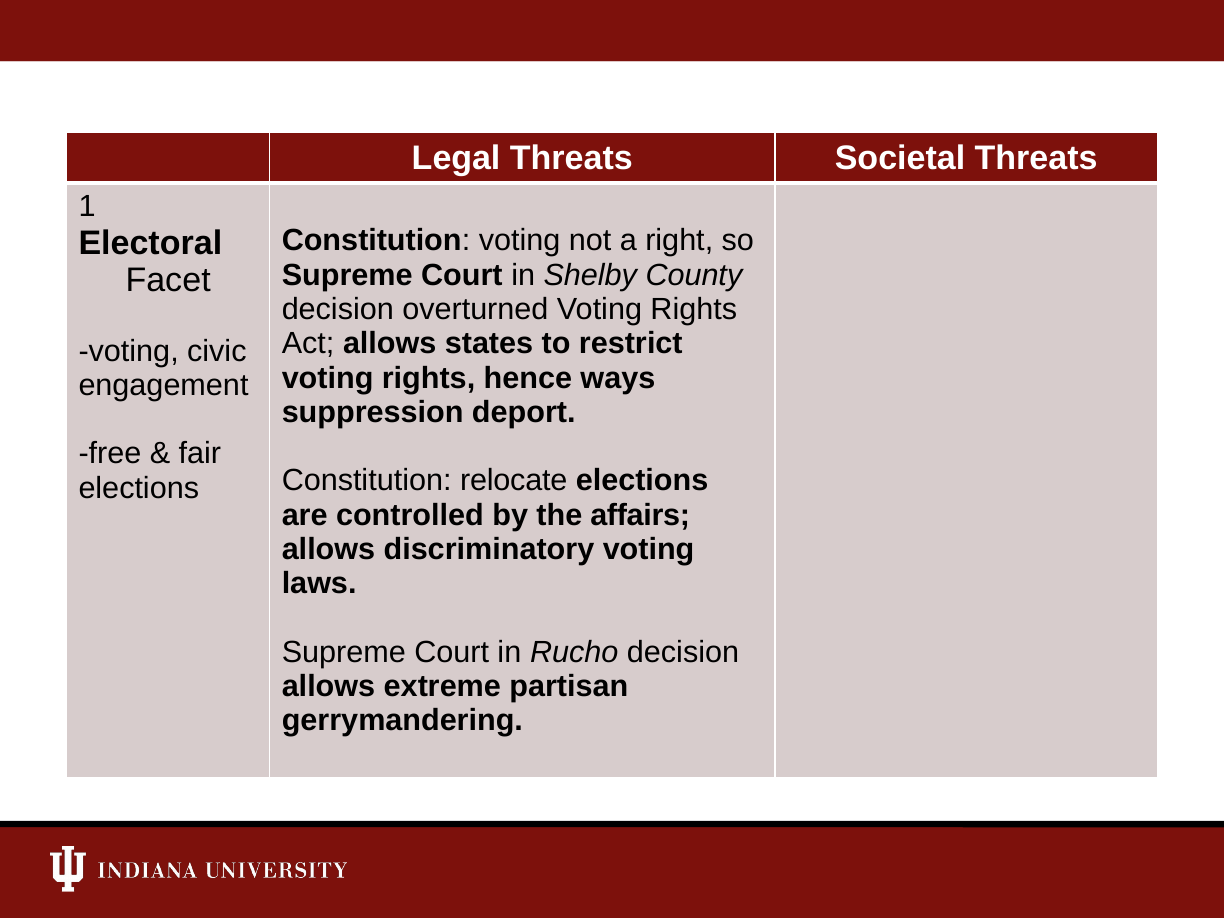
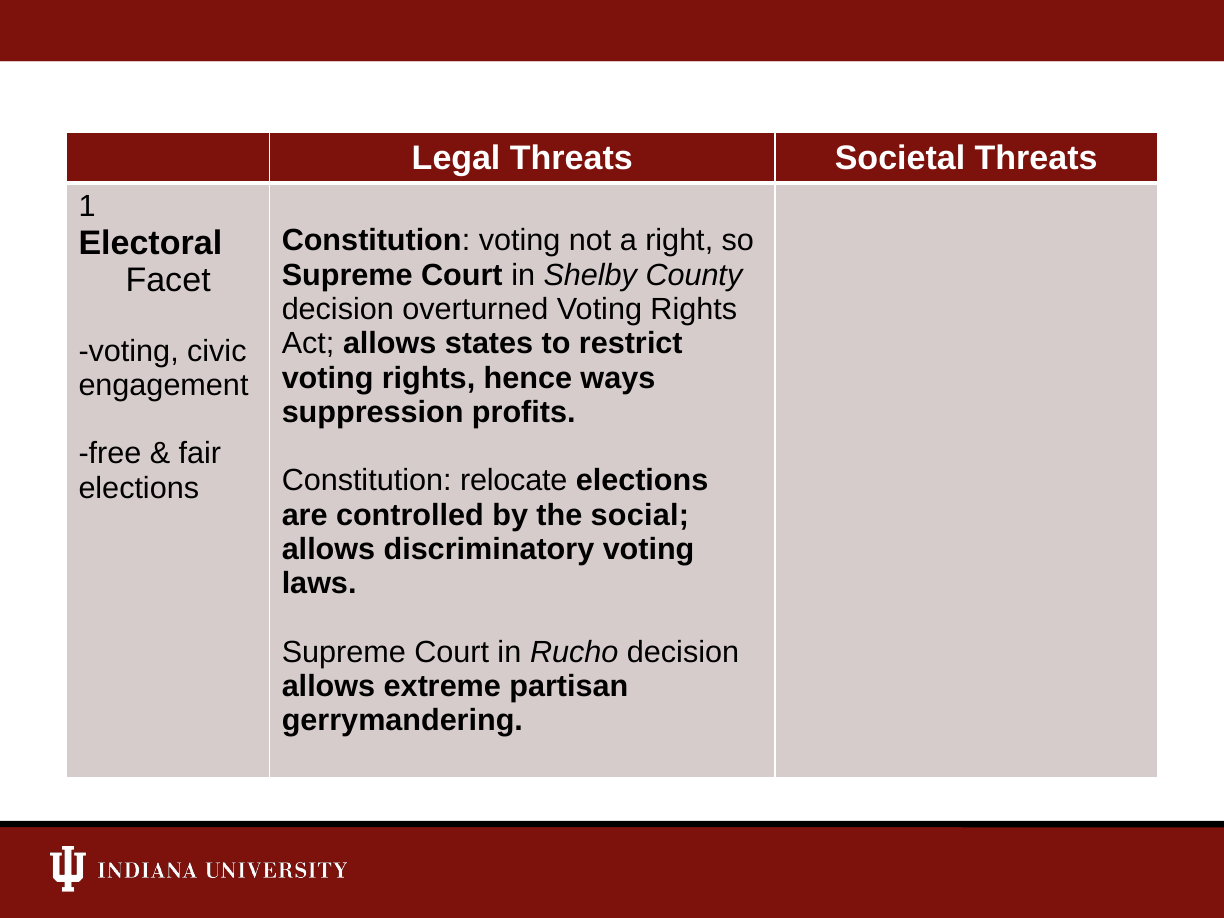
deport: deport -> profits (524, 412)
affairs: affairs -> social (640, 515)
